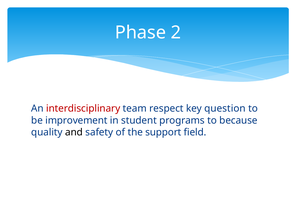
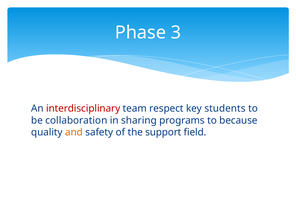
2: 2 -> 3 (176, 32)
question: question -> students (225, 109)
improvement: improvement -> collaboration (76, 120)
student: student -> sharing (139, 120)
and colour: black -> orange (74, 132)
